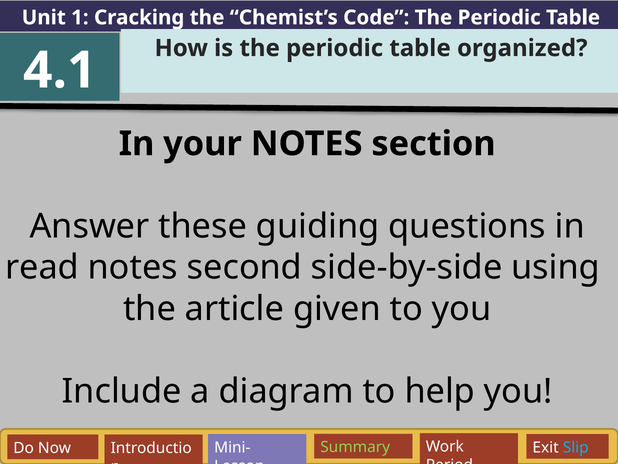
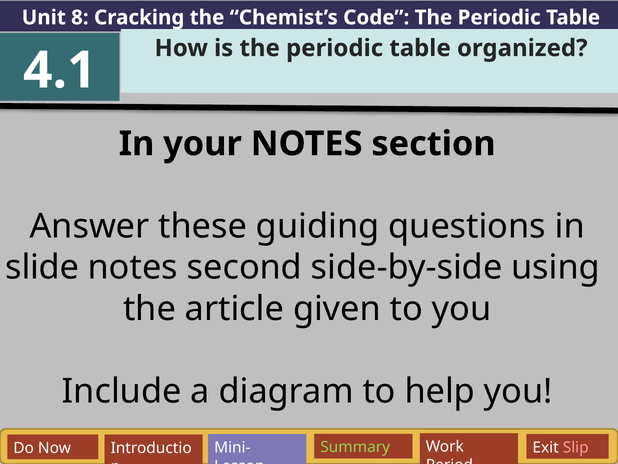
1: 1 -> 8 (80, 18)
read: read -> slide (42, 267)
Slip colour: light blue -> pink (576, 447)
